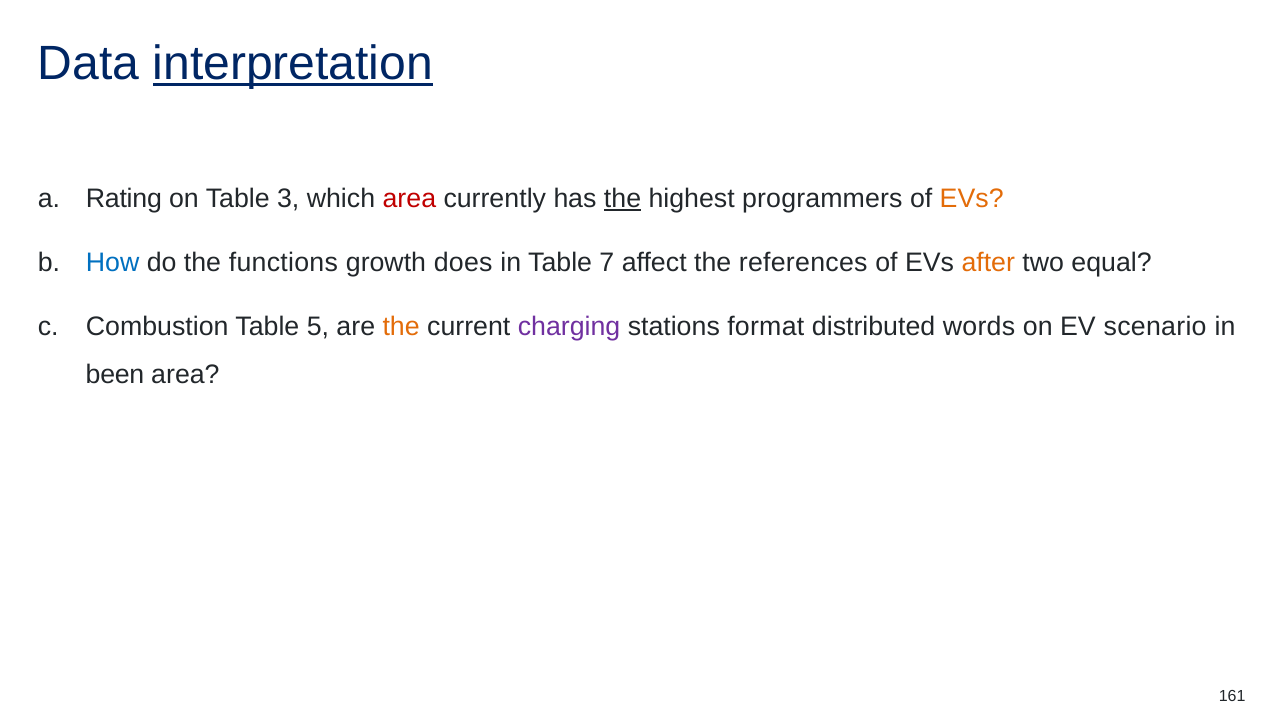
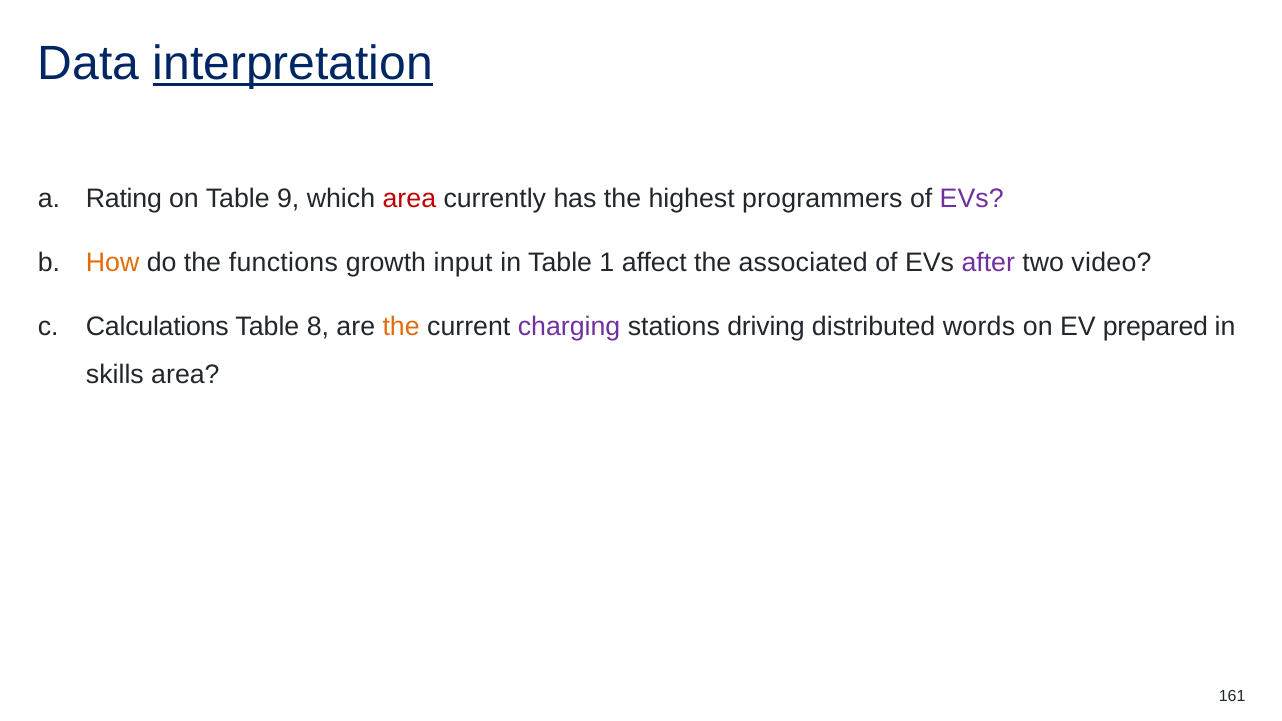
3: 3 -> 9 (288, 199)
the underline: present -> none (623, 199)
EVs colour: orange -> purple (972, 199)
How colour: blue -> orange (113, 263)
does: does -> input (463, 263)
7: 7 -> 1 (607, 263)
references: references -> associated (803, 263)
after colour: orange -> purple (988, 263)
equal: equal -> video (1112, 263)
Combustion: Combustion -> Calculations (157, 327)
5: 5 -> 8 (318, 327)
format: format -> driving (766, 327)
scenario: scenario -> prepared (1155, 327)
been: been -> skills (115, 375)
